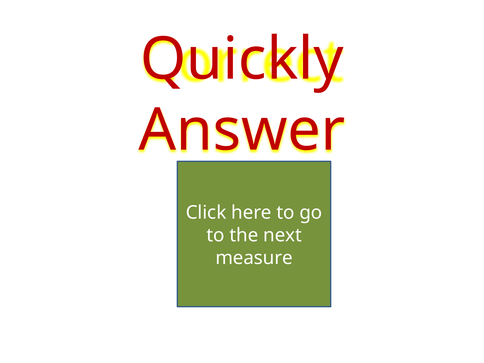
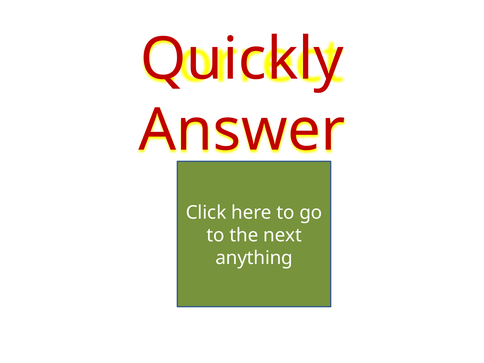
measure: measure -> anything (254, 258)
